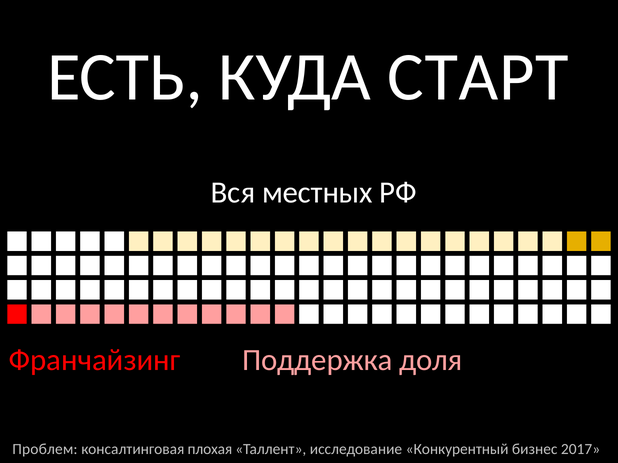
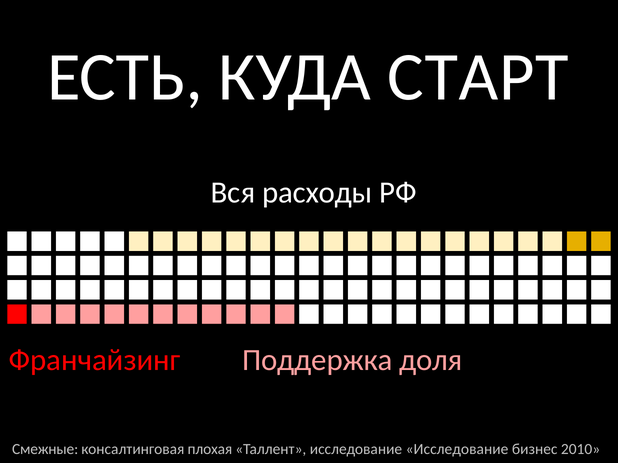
местных: местных -> расходы (317, 193)
Проблем: Проблем -> Смежные (45, 450)
исследование Конкурентный: Конкурентный -> Исследование (457, 450)
2017: 2017 -> 2010 (581, 450)
